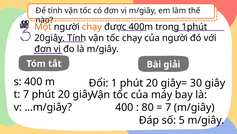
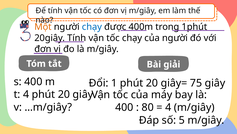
chạy colour: orange -> blue (92, 27)
30: 30 -> 75 (196, 83)
t 7: 7 -> 4 (26, 94)
7: 7 -> 4 (168, 107)
